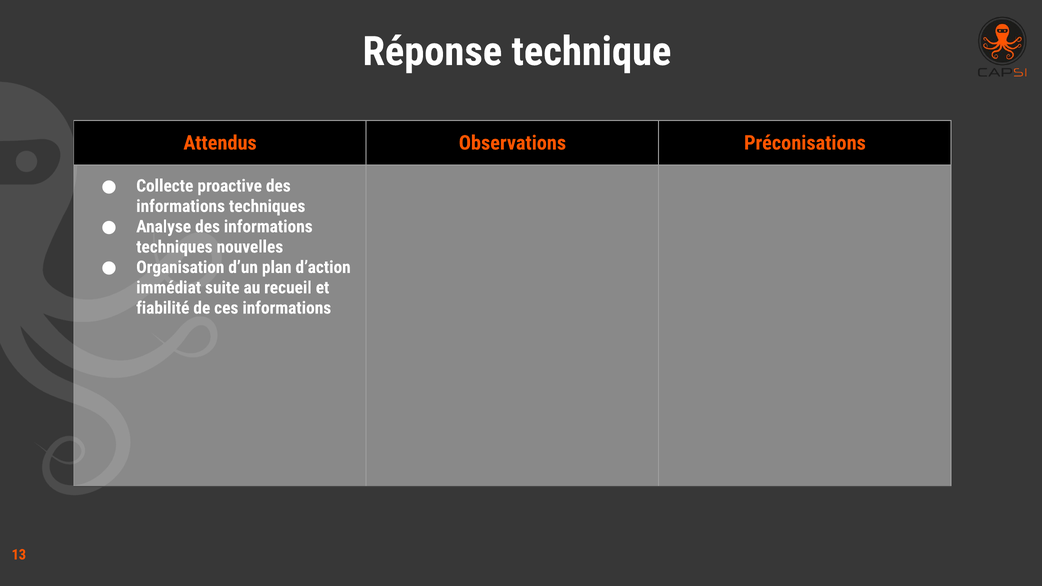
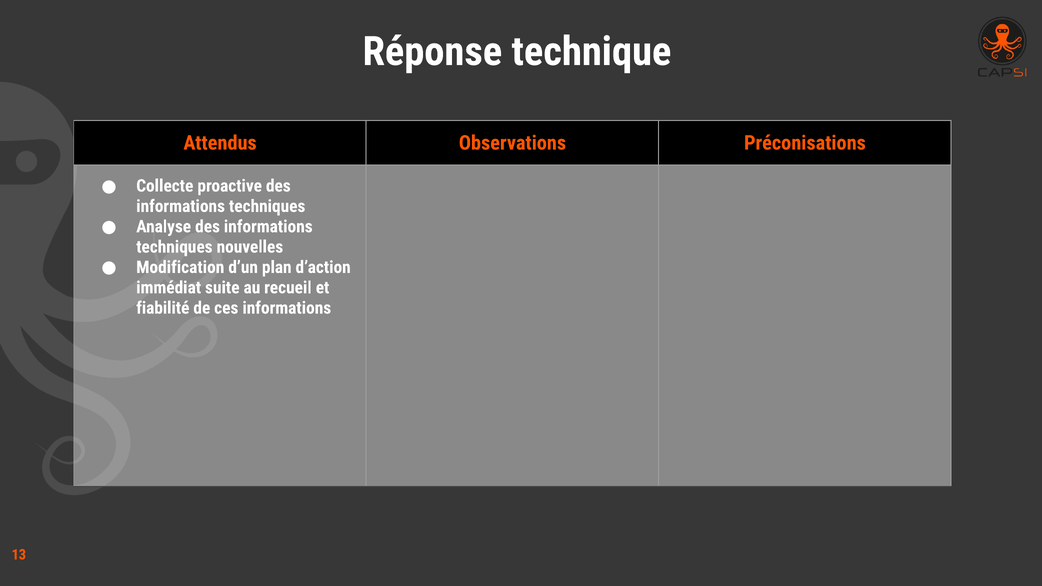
Organisation: Organisation -> Modification (180, 267)
